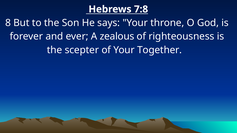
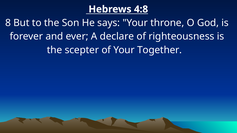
7:8: 7:8 -> 4:8 (141, 9)
zealous: zealous -> declare (117, 36)
